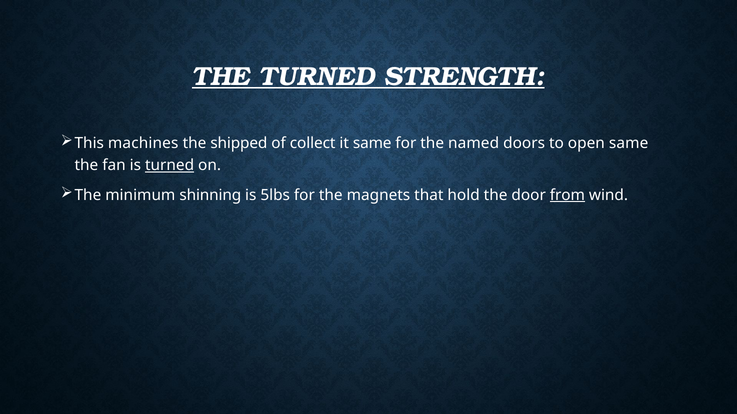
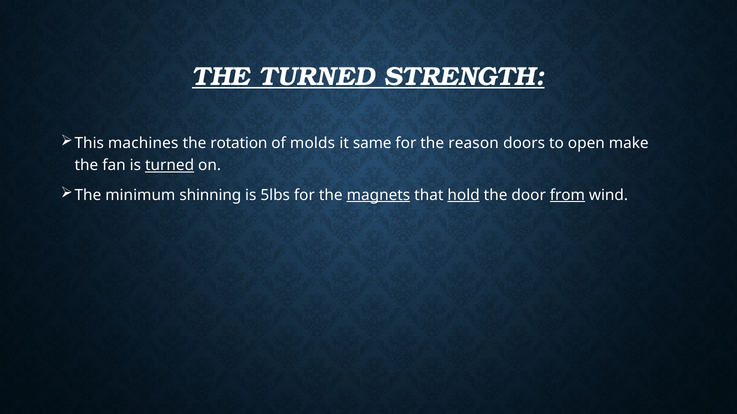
shipped: shipped -> rotation (239, 143)
collect: collect -> molds (313, 143)
named: named -> reason (474, 143)
open same: same -> make (629, 143)
magnets underline: none -> present (378, 195)
hold underline: none -> present (464, 195)
